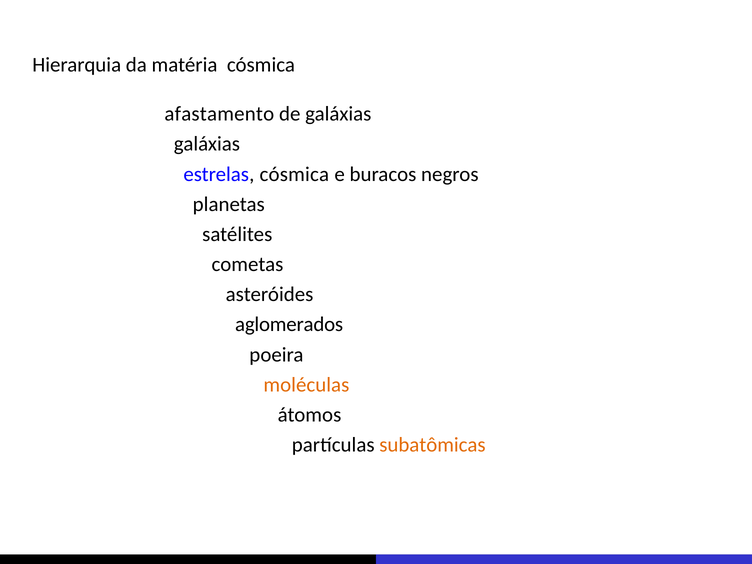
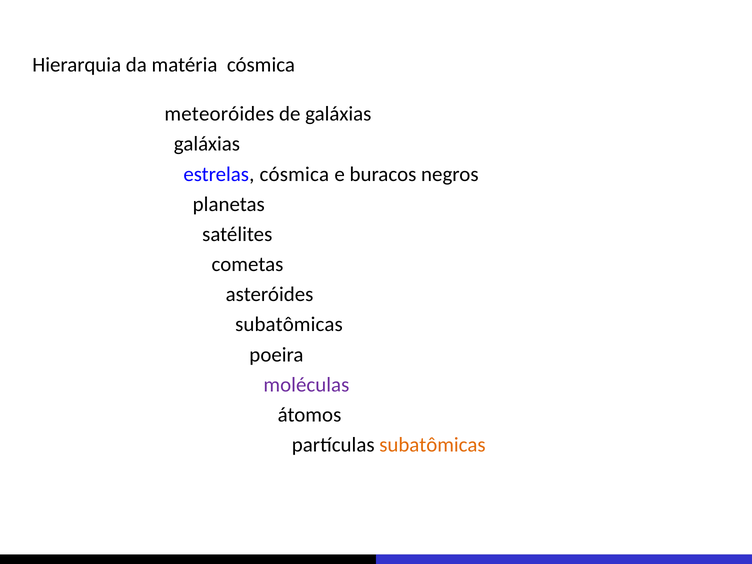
afastamento: afastamento -> meteoróides (219, 114)
aglomerados: aglomerados -> subatômicas (289, 325)
moléculas colour: orange -> purple (306, 385)
